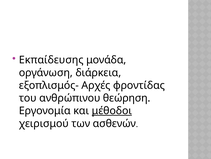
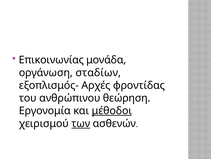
Εκπαίδευσης: Εκπαίδευσης -> Επικοινωνίας (51, 60)
διάρκεια: διάρκεια -> σταδίων (98, 72)
των underline: none -> present (81, 123)
